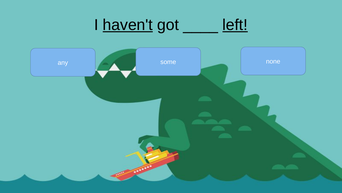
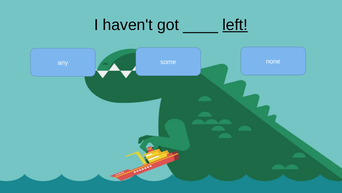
haven't underline: present -> none (128, 25)
